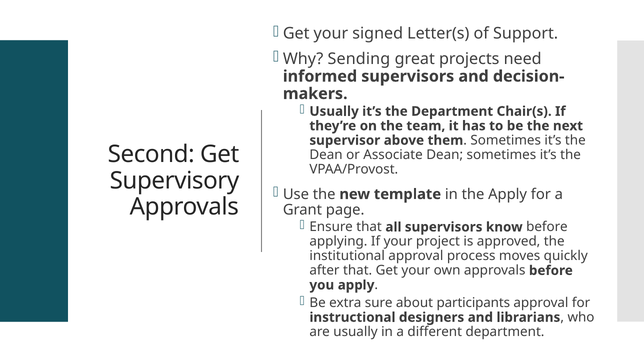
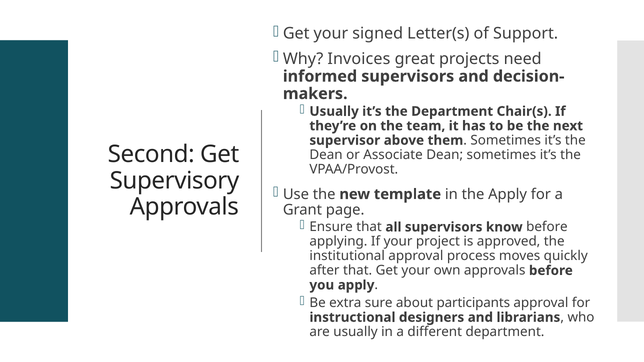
Sending: Sending -> Invoices (359, 59)
